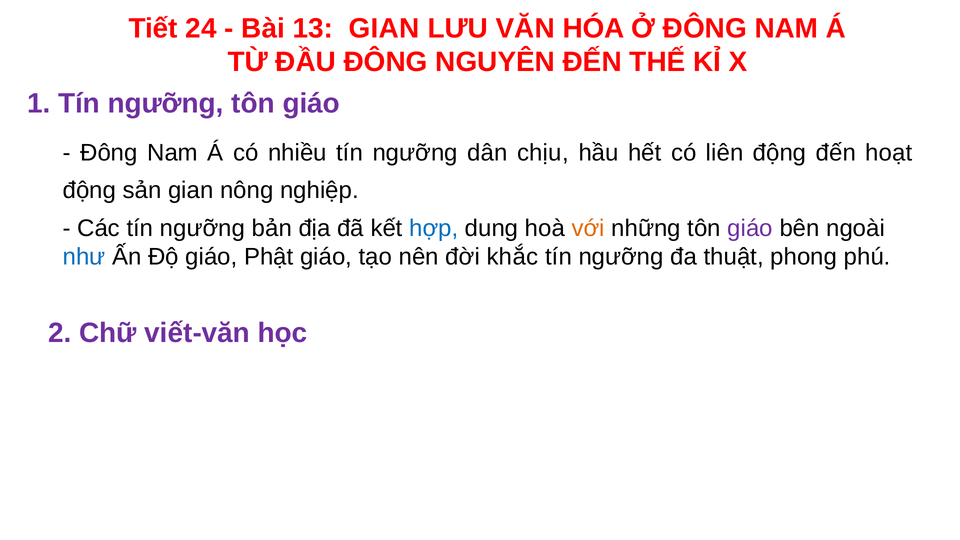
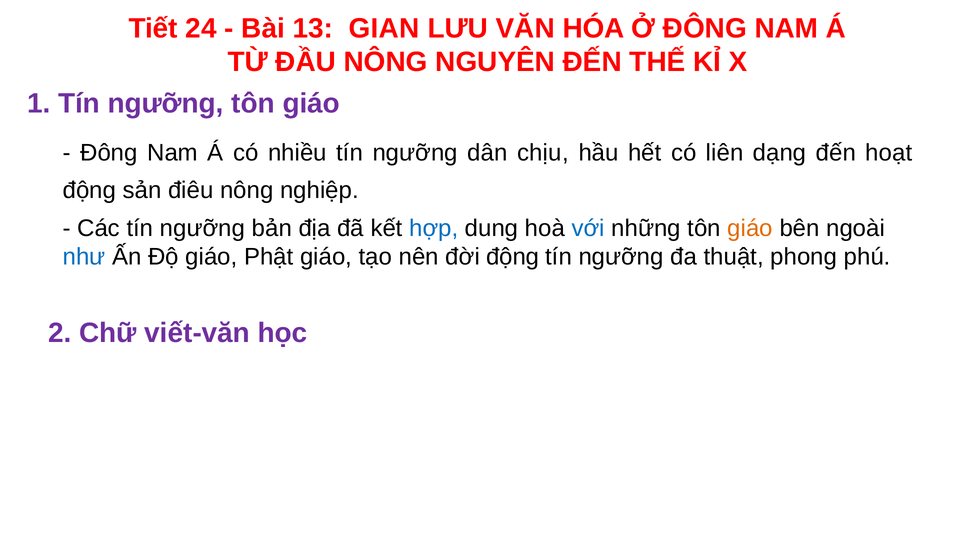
ĐẦU ĐÔNG: ĐÔNG -> NÔNG (386, 62)
liên động: động -> dạng (780, 153)
sản gian: gian -> điêu (191, 190)
với colour: orange -> blue (588, 228)
giáo colour: purple -> orange (750, 228)
đời khắc: khắc -> động (513, 257)
